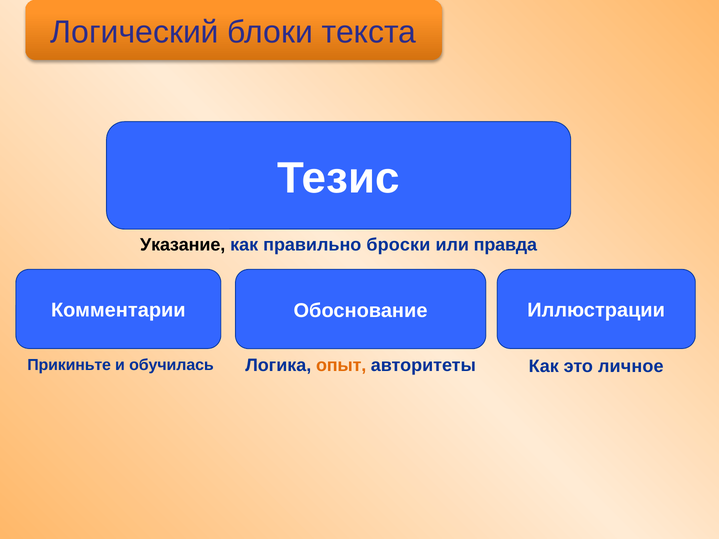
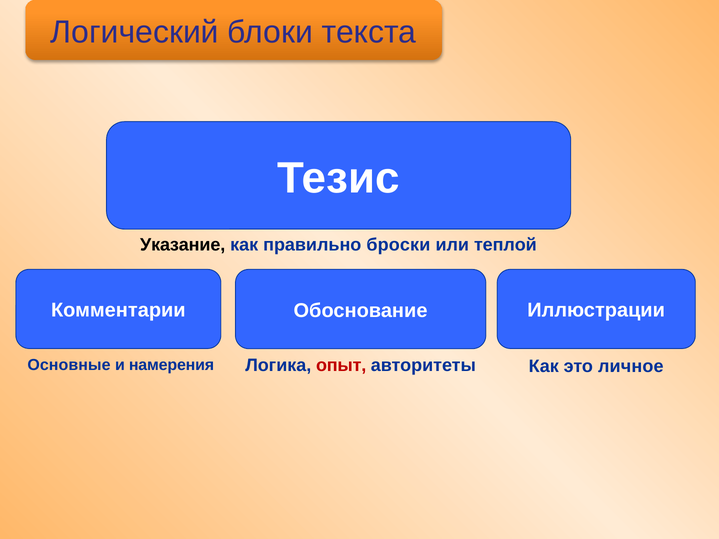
правда: правда -> теплой (505, 245)
опыт colour: orange -> red (341, 366)
Прикиньте: Прикиньте -> Основные (69, 365)
обучилась: обучилась -> намерения (172, 365)
